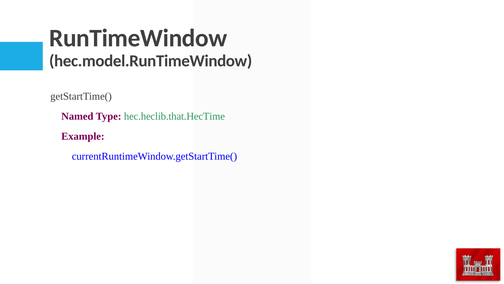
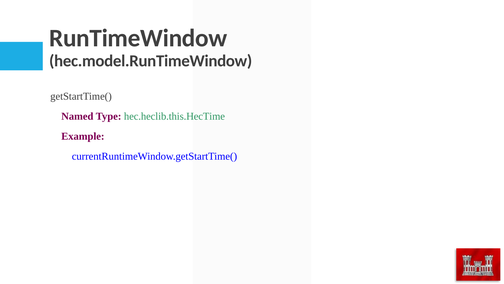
hec.heclib.that.HecTime: hec.heclib.that.HecTime -> hec.heclib.this.HecTime (174, 116)
